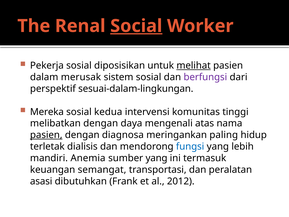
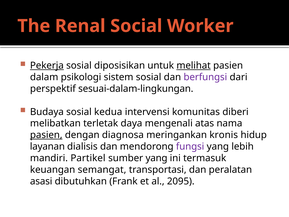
Social underline: present -> none (136, 26)
Pekerja underline: none -> present (47, 65)
merusak: merusak -> psikologi (81, 77)
Mereka: Mereka -> Budaya (47, 112)
tinggi: tinggi -> diberi (235, 112)
melibatkan dengan: dengan -> terletak (101, 123)
paling: paling -> kronis (224, 135)
terletak: terletak -> layanan (47, 146)
fungsi colour: blue -> purple (190, 146)
Anemia: Anemia -> Partikel (88, 158)
2012: 2012 -> 2095 (181, 181)
